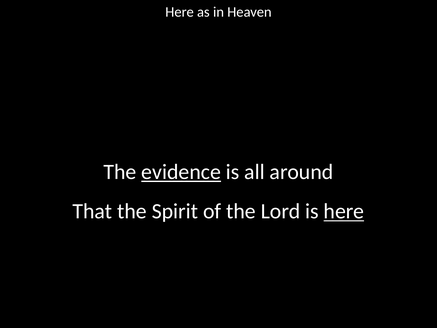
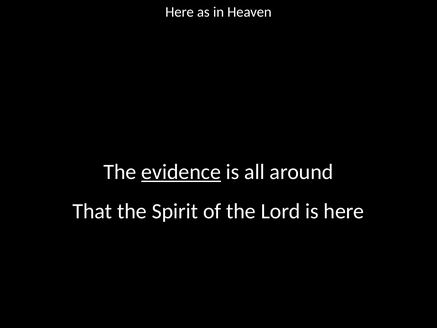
here underline: present -> none (344, 211)
